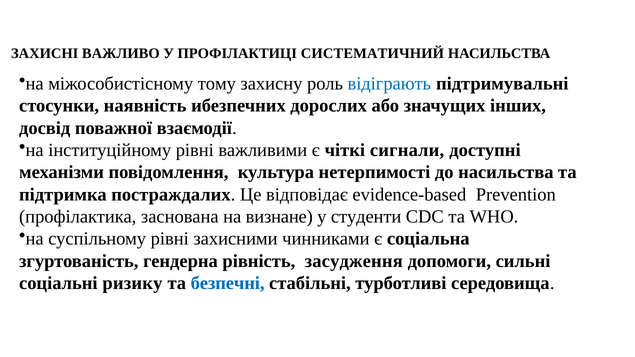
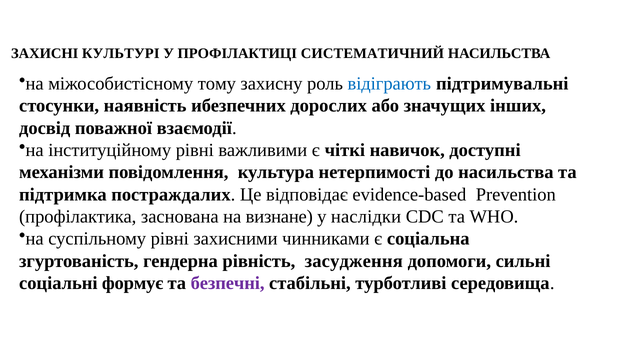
ВАЖЛИВО: ВАЖЛИВО -> КУЛЬТУРІ (121, 53)
сигнали: сигнали -> навичок (407, 150)
студенти: студенти -> наслідки (366, 217)
ризику: ризику -> формує (133, 283)
безпечні colour: blue -> purple (228, 283)
